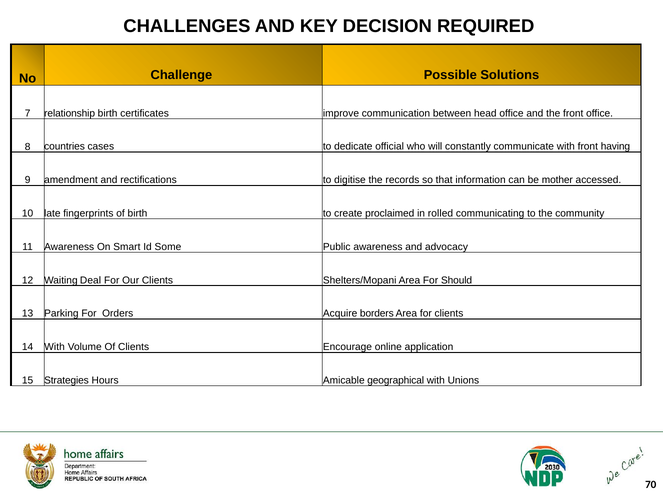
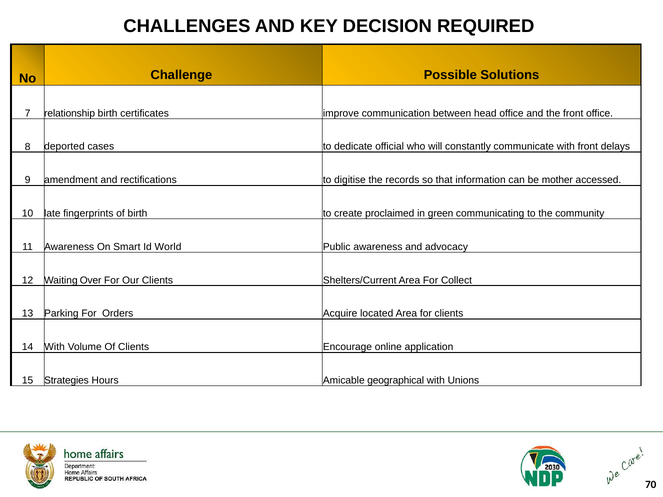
countries: countries -> deported (64, 147)
having: having -> delays (615, 147)
rolled: rolled -> green (441, 213)
Some: Some -> World (168, 247)
Deal: Deal -> Over (91, 280)
Shelters/Mopani: Shelters/Mopani -> Shelters/Current (360, 280)
Should: Should -> Collect (457, 280)
borders: borders -> located (377, 314)
